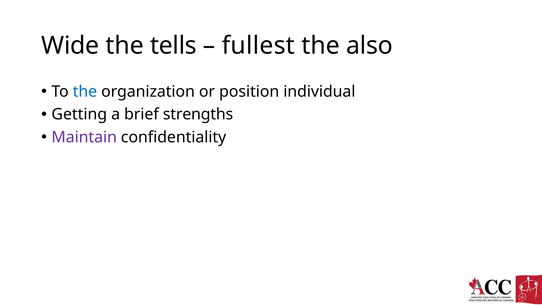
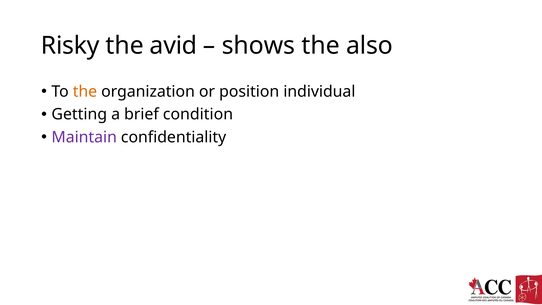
Wide: Wide -> Risky (70, 46)
tells: tells -> avid (173, 46)
fullest: fullest -> shows (258, 46)
the colour: blue -> orange (85, 92)
strengths: strengths -> condition (198, 114)
